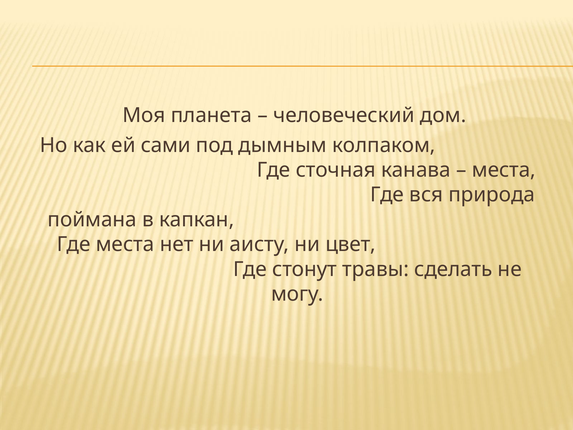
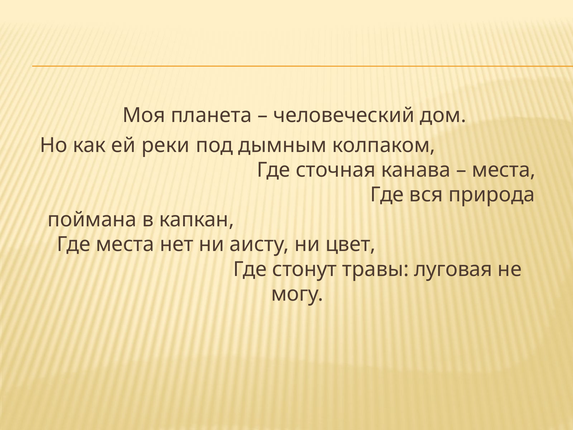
сами: сами -> реки (166, 145)
сделать: сделать -> луговая (453, 269)
